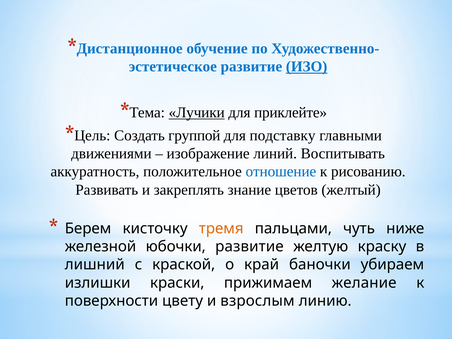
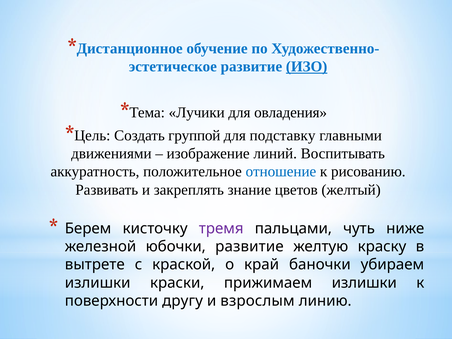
Лучики underline: present -> none (197, 113)
приклейте: приклейте -> овладения (291, 113)
тремя colour: orange -> purple (221, 228)
лишний: лишний -> вытрете (95, 265)
прижимаем желание: желание -> излишки (364, 283)
цвету: цвету -> другу (183, 301)
